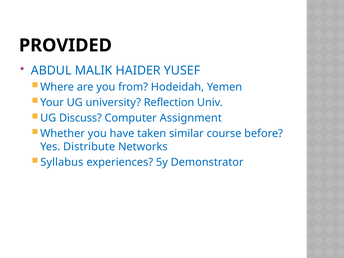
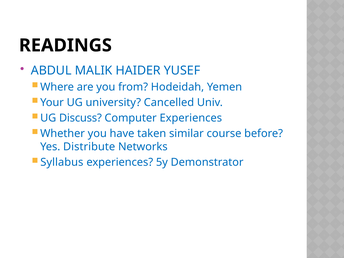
PROVIDED: PROVIDED -> READINGS (65, 45)
Reflection: Reflection -> Cancelled (169, 102)
Computer Assignment: Assignment -> Experiences (191, 118)
